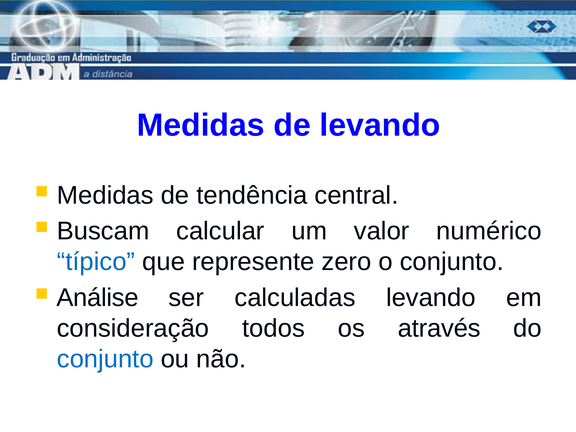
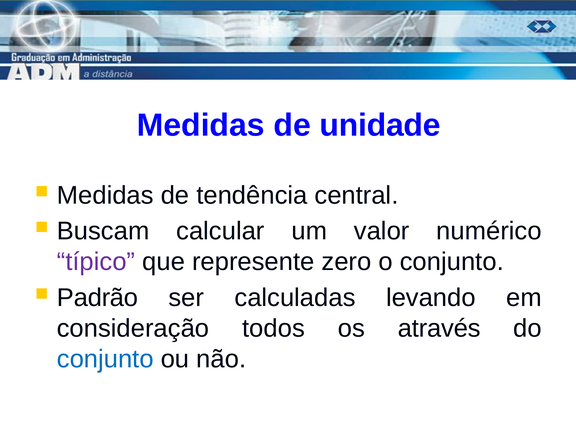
de levando: levando -> unidade (380, 125)
típico colour: blue -> purple (96, 262)
Análise: Análise -> Padrão (98, 298)
